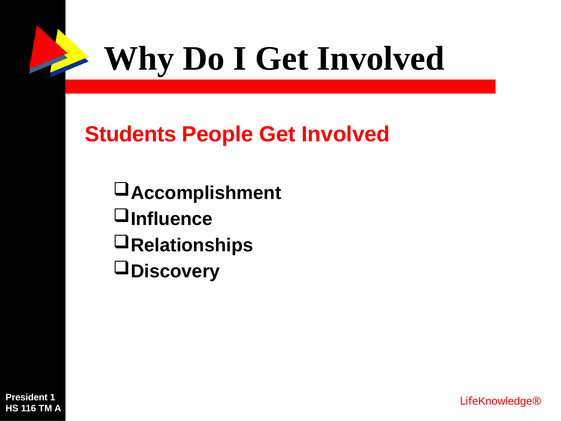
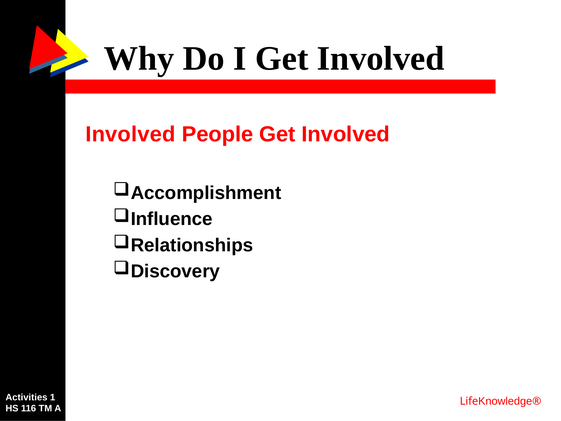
Students: Students -> Involved (130, 134)
President: President -> Activities (26, 397)
